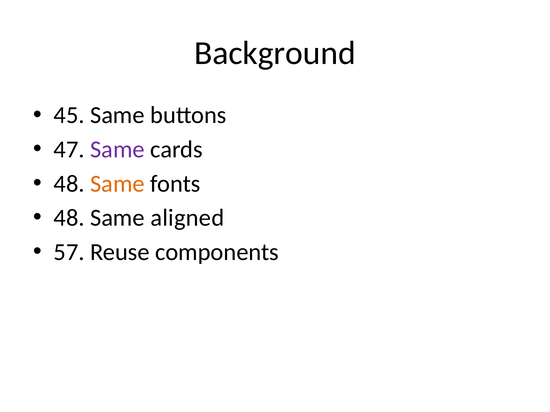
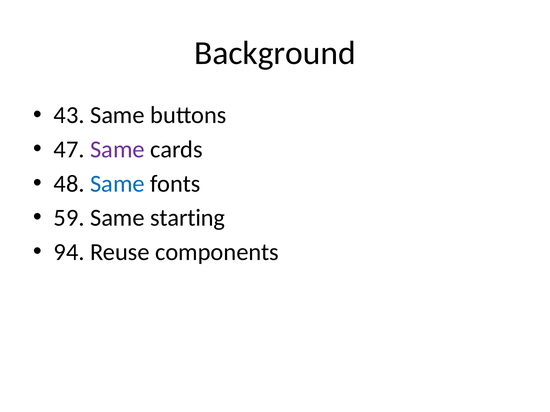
45: 45 -> 43 (69, 115)
Same colour: orange -> blue (117, 184)
48: 48 -> 59 (69, 218)
aligned: aligned -> starting (188, 218)
57: 57 -> 94 (69, 252)
